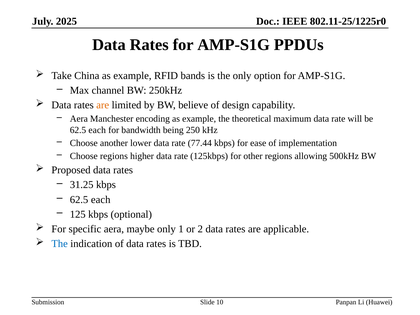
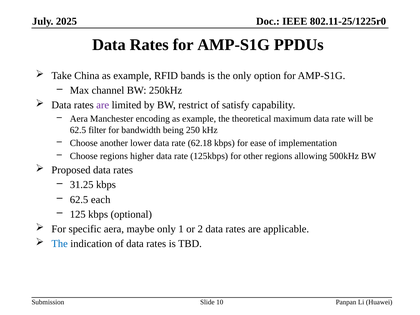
are colour: orange -> purple (103, 105)
believe: believe -> restrict (193, 105)
design: design -> satisfy (236, 105)
each: each -> filter (97, 130)
77.44: 77.44 -> 62.18 (200, 143)
